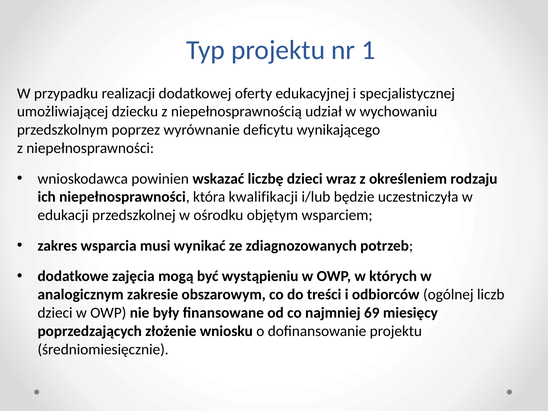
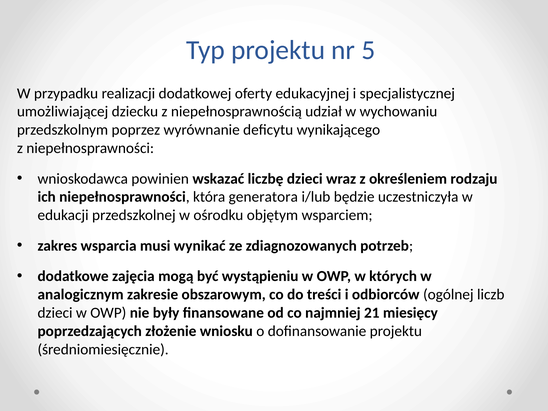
1: 1 -> 5 (368, 50)
kwalifikacji: kwalifikacji -> generatora (263, 197)
69: 69 -> 21 (372, 313)
